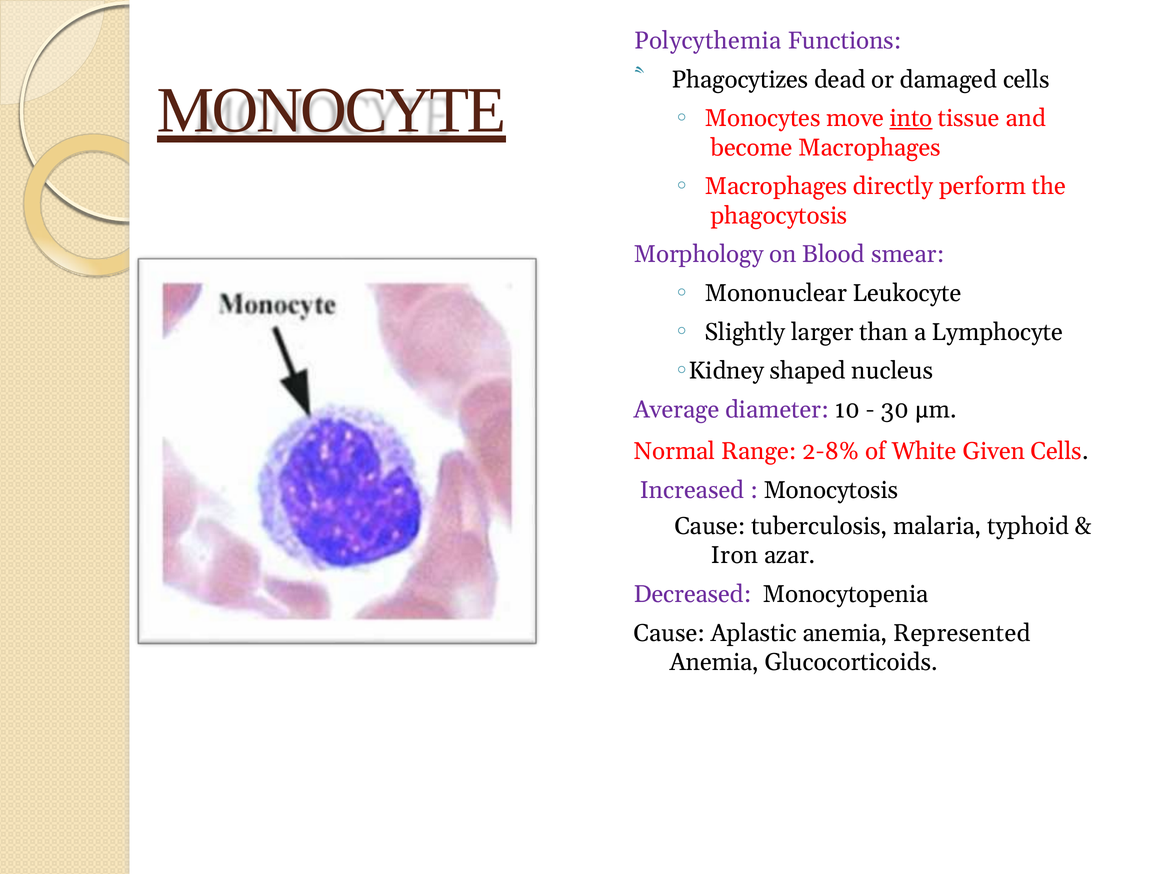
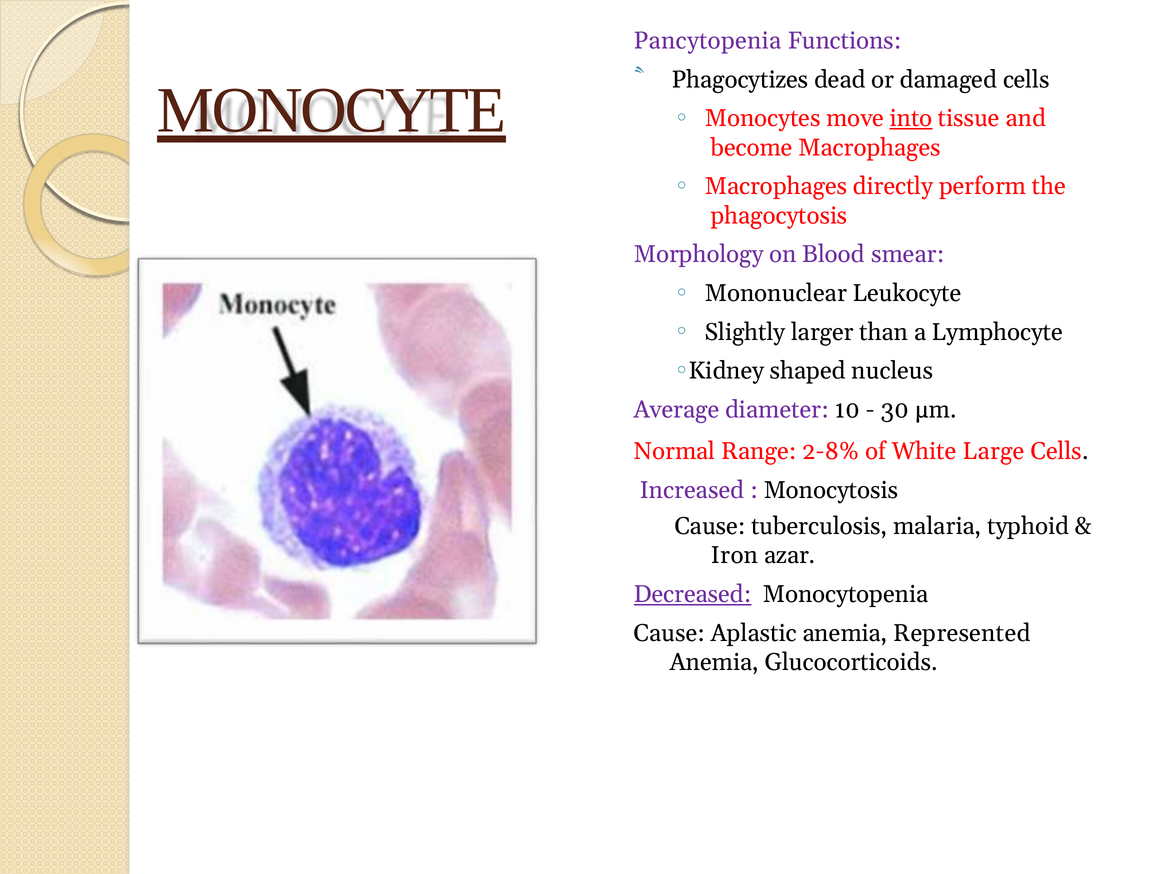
Polycythemia: Polycythemia -> Pancytopenia (708, 41)
Given: Given -> Large (994, 451)
Decreased underline: none -> present (693, 594)
